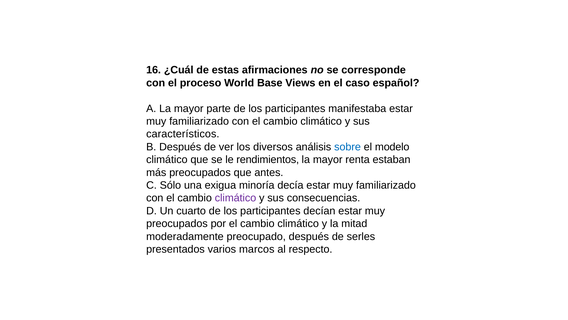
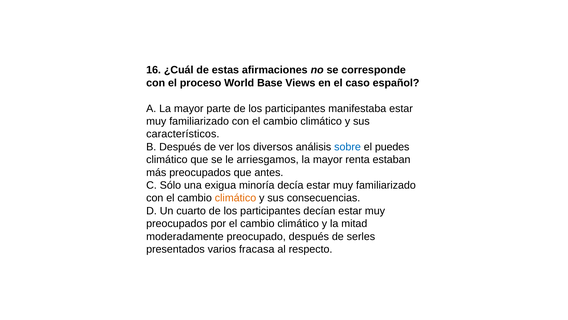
modelo: modelo -> puedes (392, 147)
rendimientos: rendimientos -> arriesgamos (268, 159)
climático colour: purple -> orange (235, 198)
marcos: marcos -> fracasa (257, 249)
